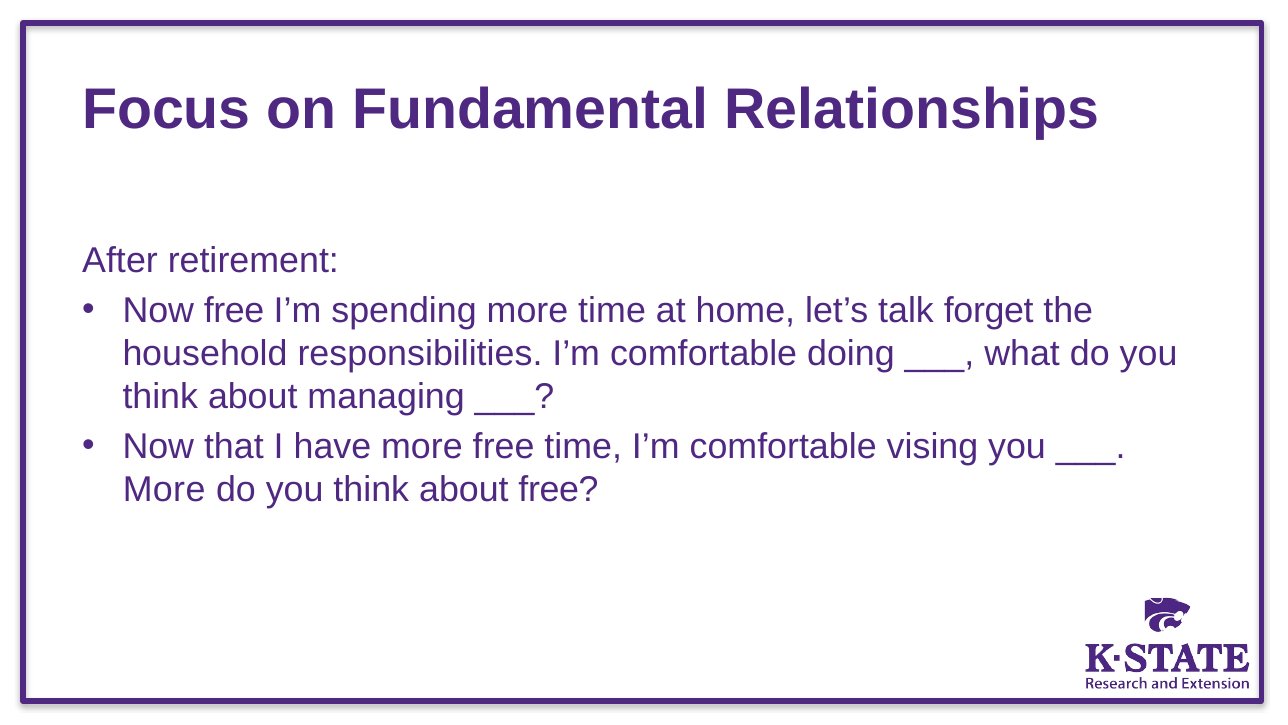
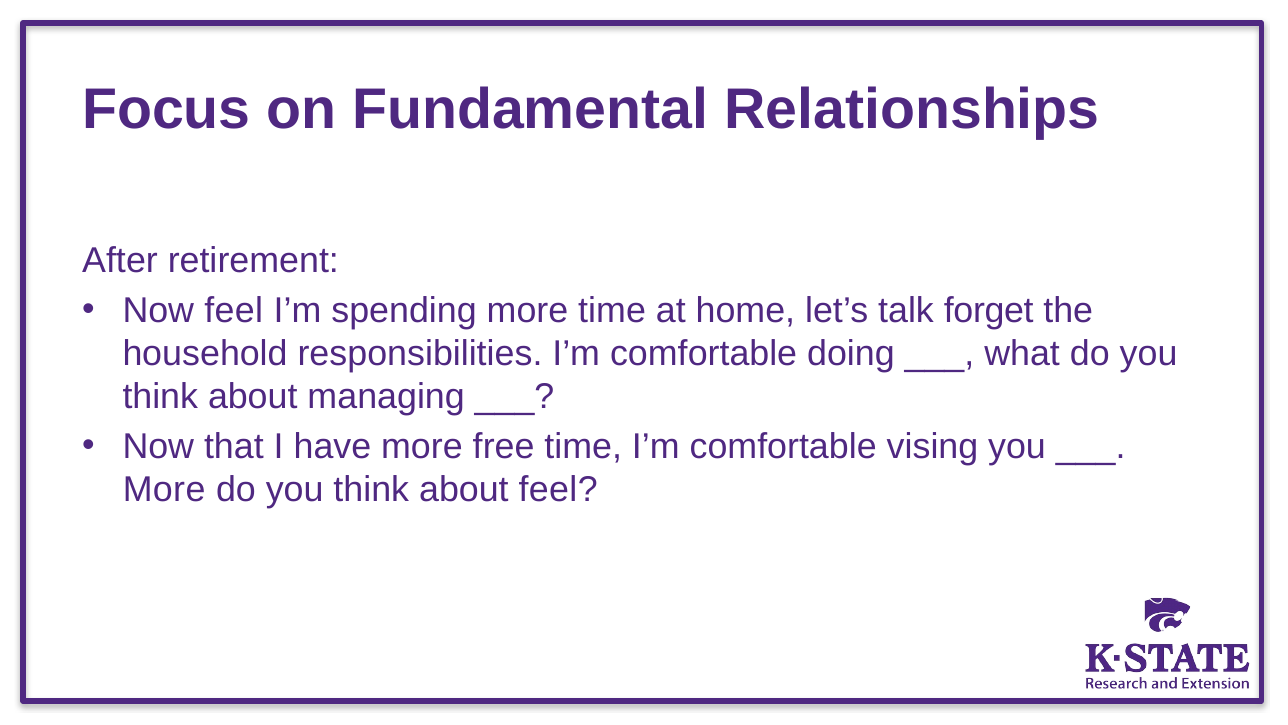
Now free: free -> feel (234, 311)
about free: free -> feel (558, 490)
